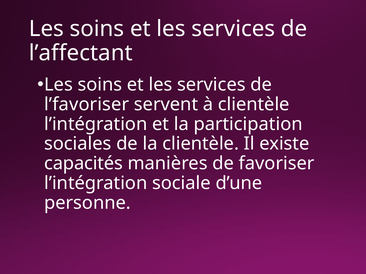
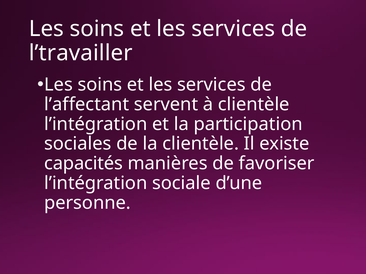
l’affectant: l’affectant -> l’travailler (81, 53)
l’favoriser: l’favoriser -> l’affectant (87, 104)
